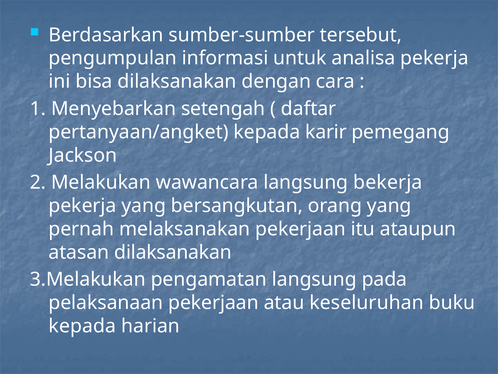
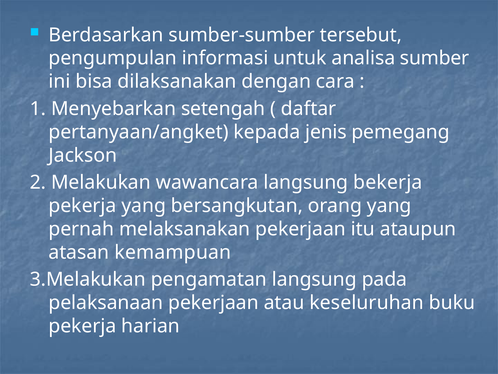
analisa pekerja: pekerja -> sumber (435, 58)
karir: karir -> jenis (326, 132)
atasan dilaksanakan: dilaksanakan -> kemampuan (173, 252)
kepada: kepada -> pekerja (82, 326)
